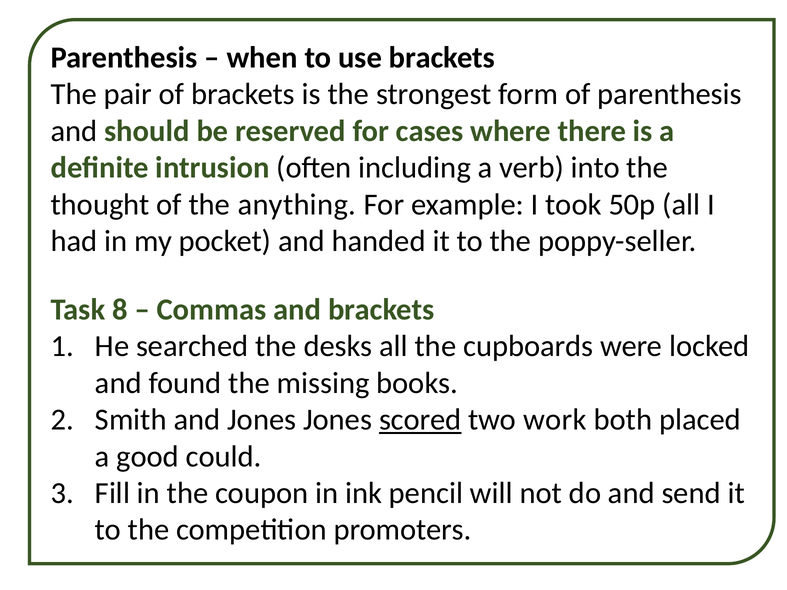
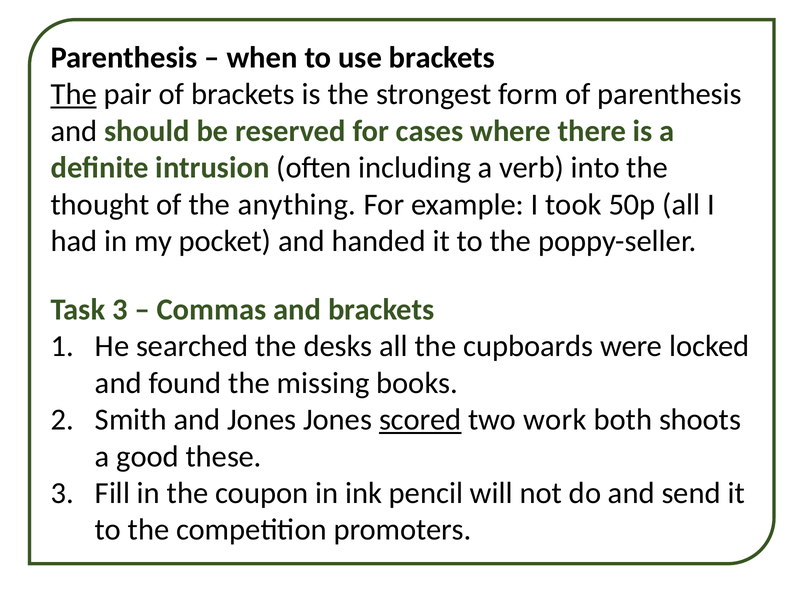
The underline: none -> present (74, 94)
Task 8: 8 -> 3 (120, 310)
placed: placed -> shoots (700, 420)
could: could -> these (224, 457)
